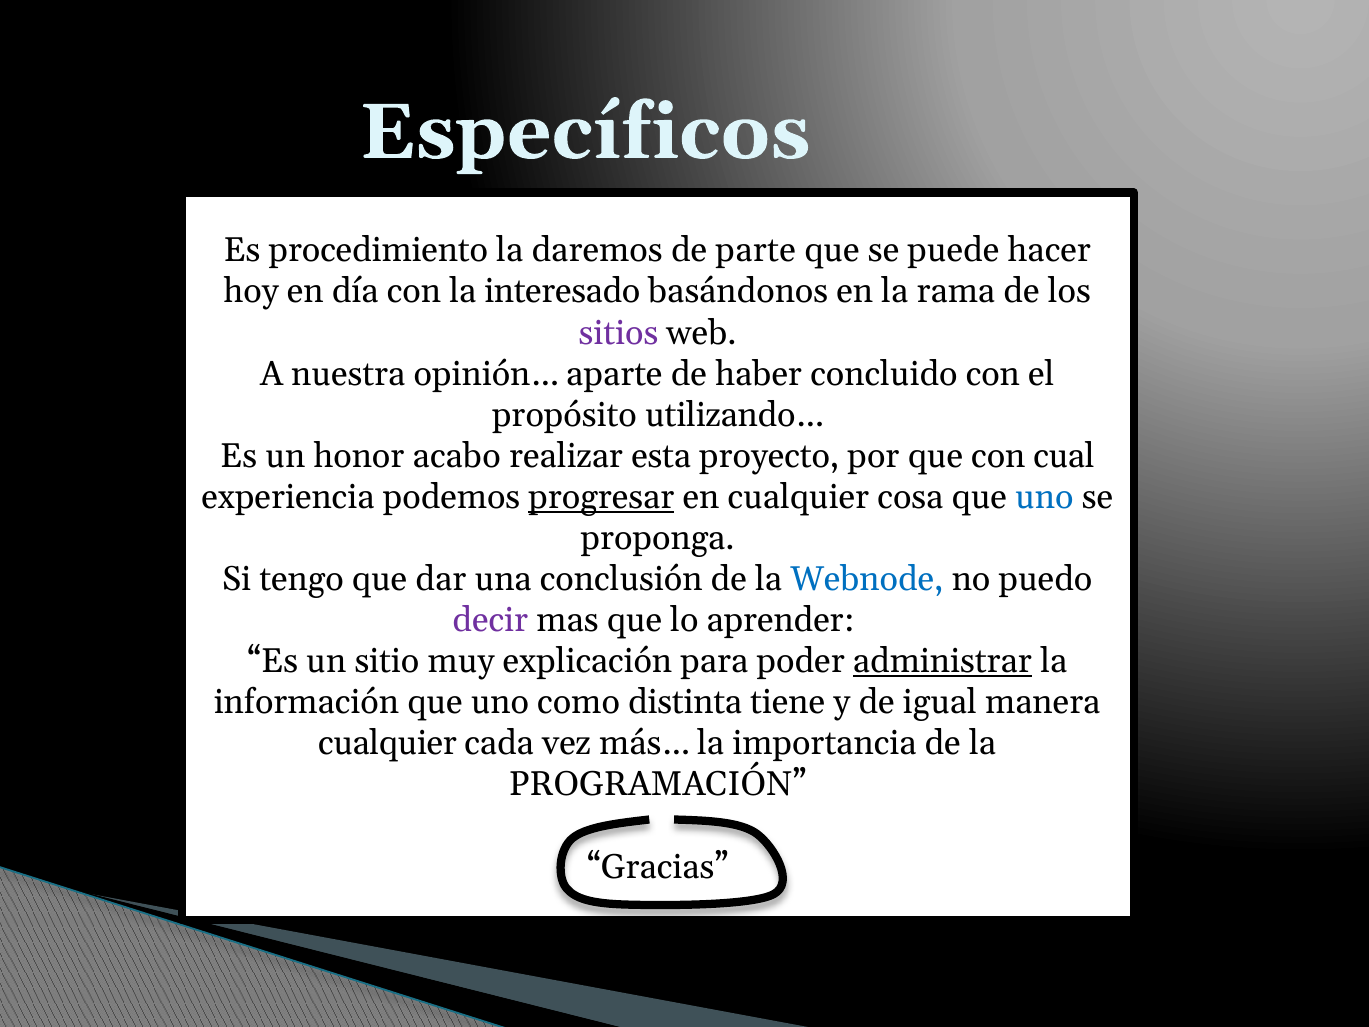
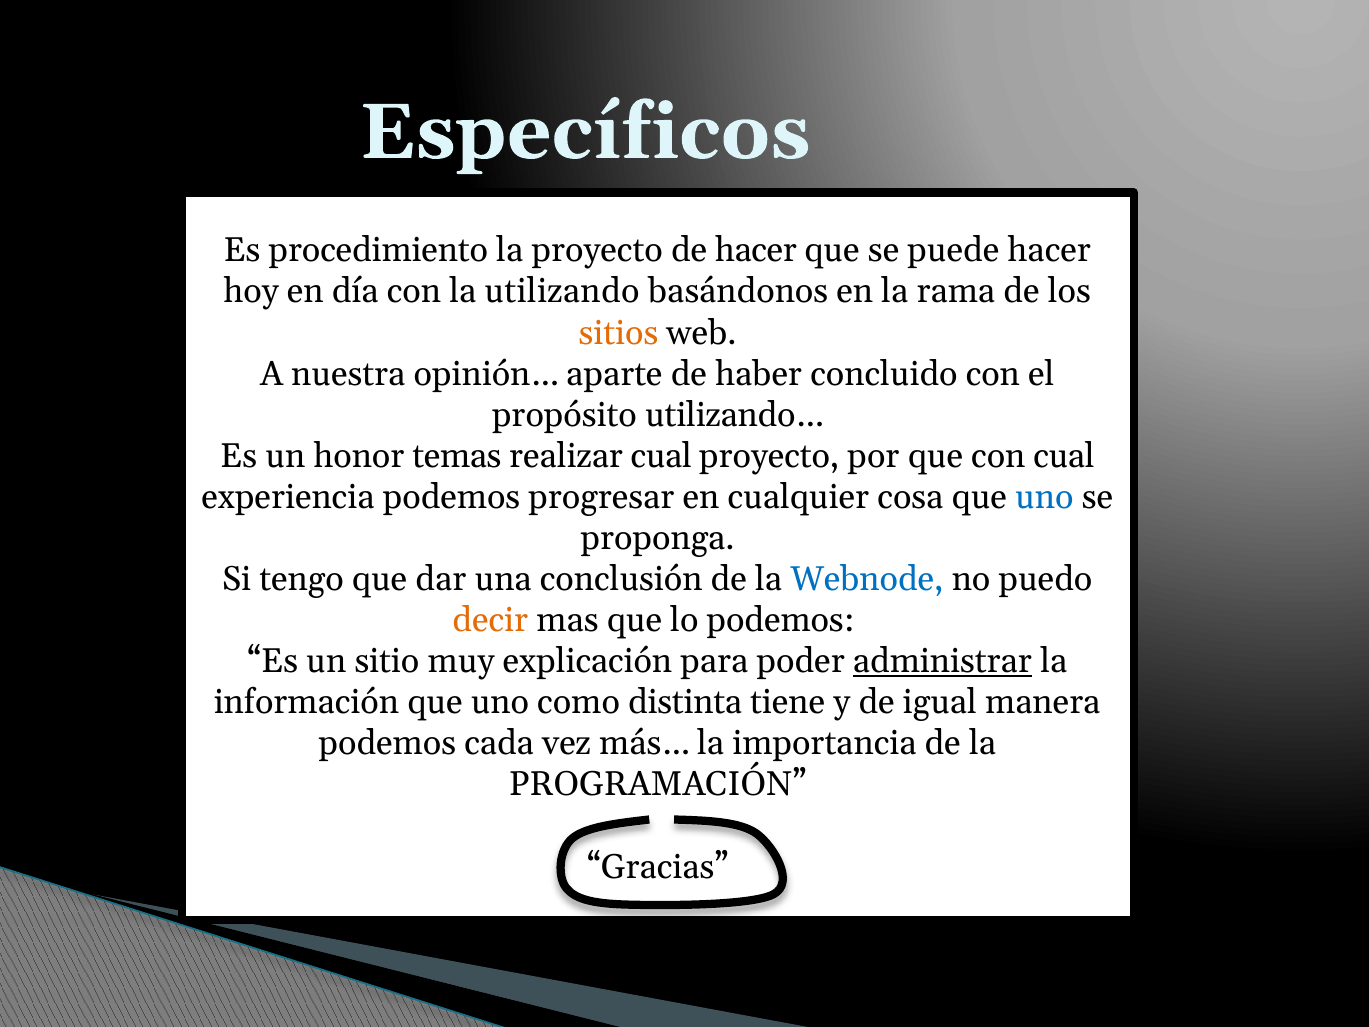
la daremos: daremos -> proyecto (597, 250)
de parte: parte -> hacer (756, 250)
interesado: interesado -> utilizando (562, 292)
sitios colour: purple -> orange (618, 333)
acabo: acabo -> temas (457, 456)
realizar esta: esta -> cual (661, 456)
progresar underline: present -> none (601, 497)
decir colour: purple -> orange (490, 620)
lo aprender: aprender -> podemos (780, 620)
cualquier: cualquier -> podemos (387, 743)
